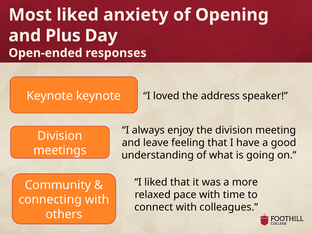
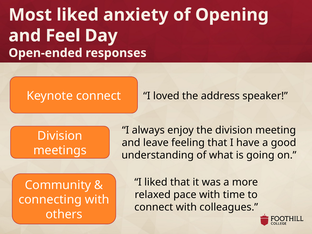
Plus: Plus -> Feel (63, 36)
Keynote keynote: keynote -> connect (98, 96)
